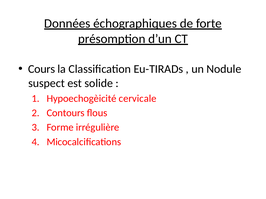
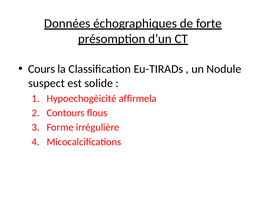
cervicale: cervicale -> affirmela (138, 99)
